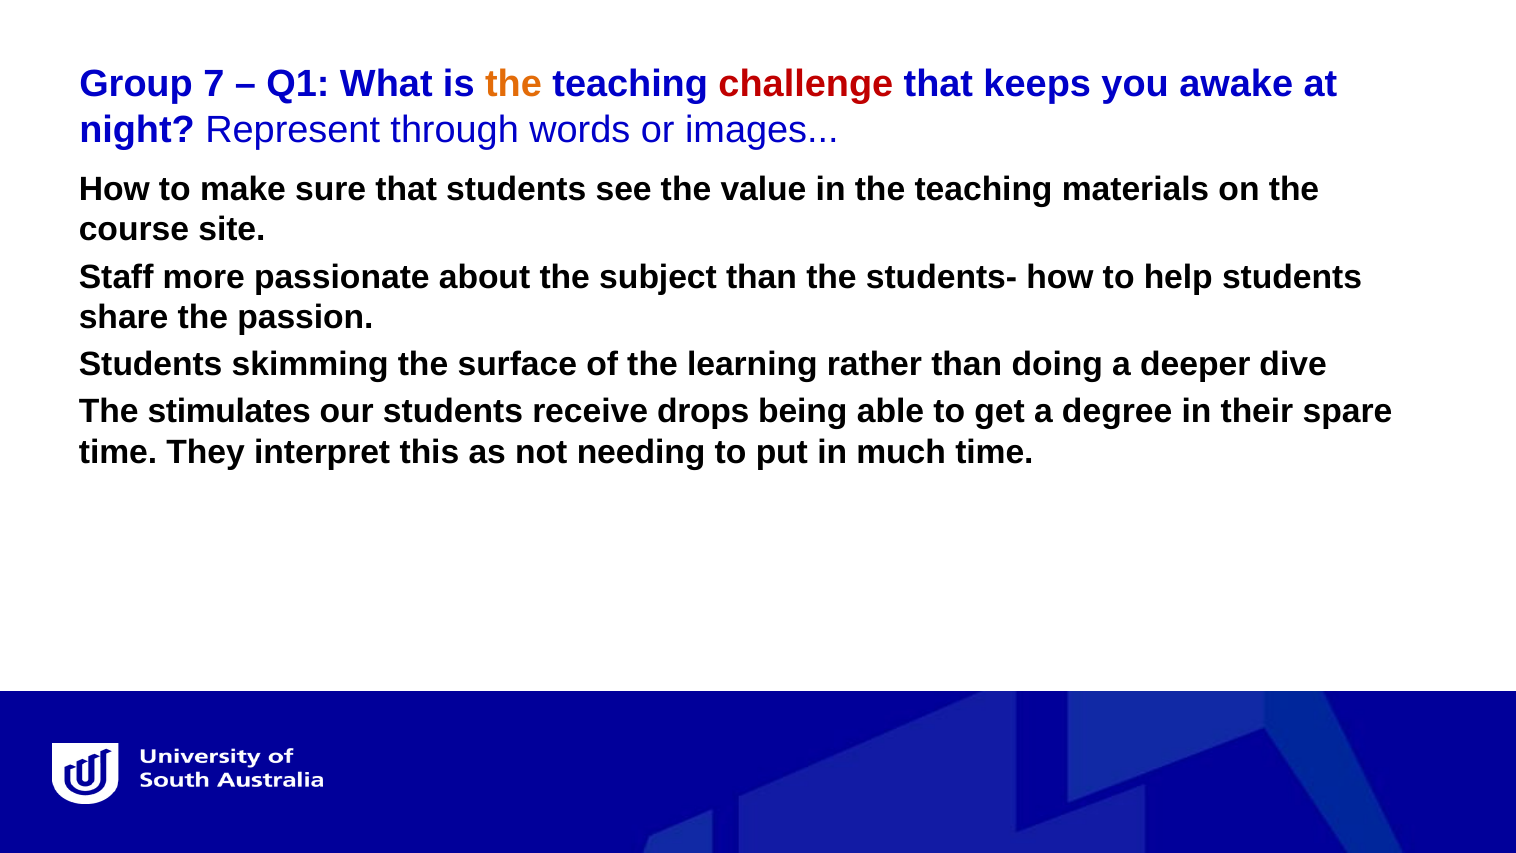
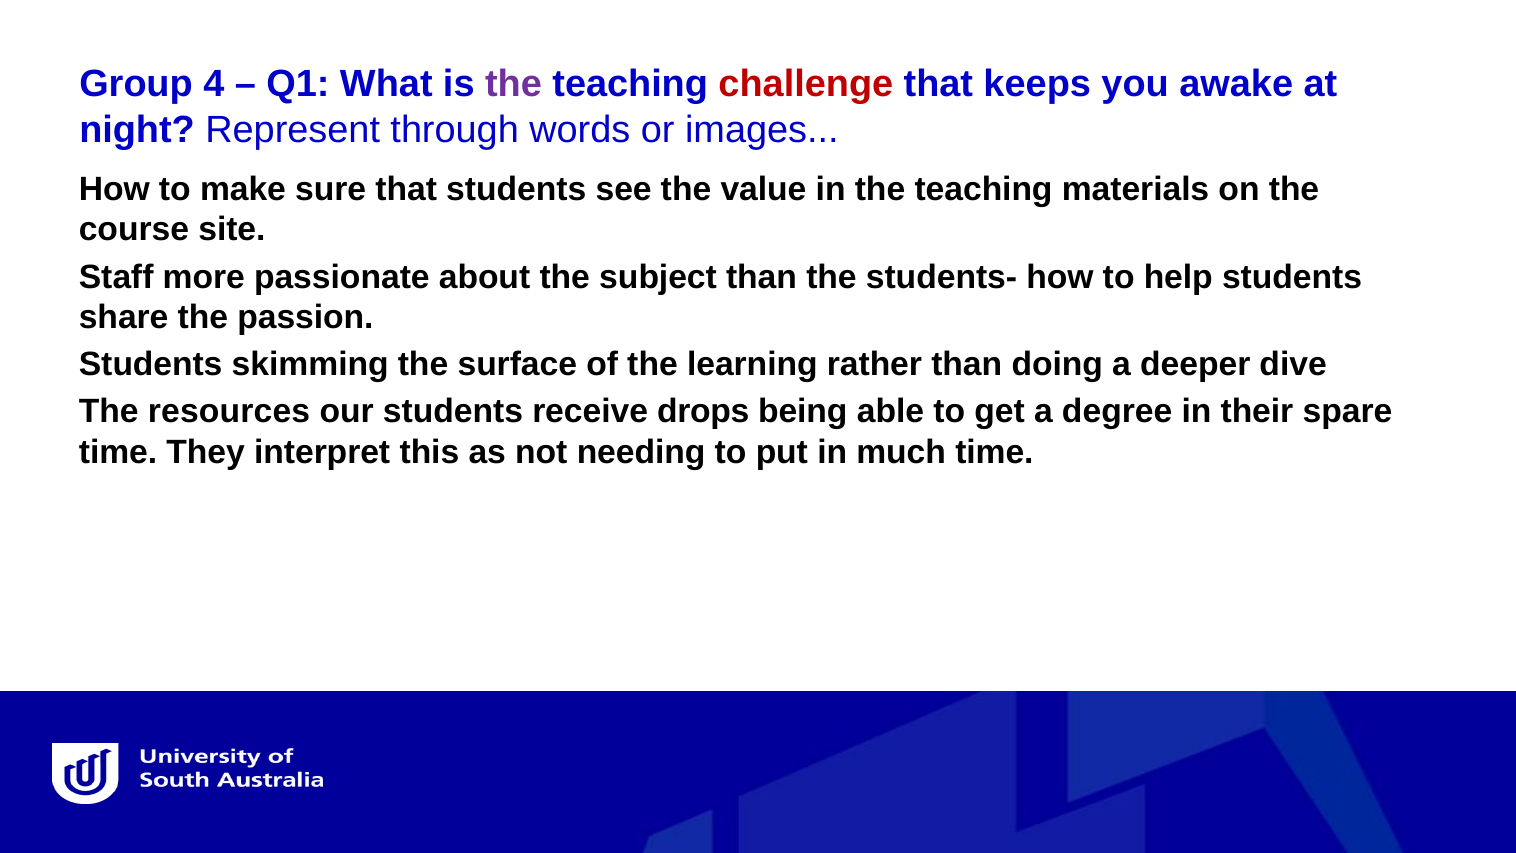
7: 7 -> 4 (214, 84)
the colour: orange -> purple (513, 84)
stimulates: stimulates -> resources (229, 412)
